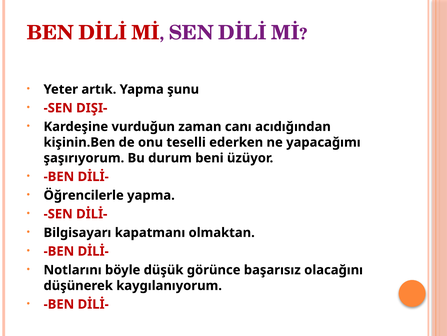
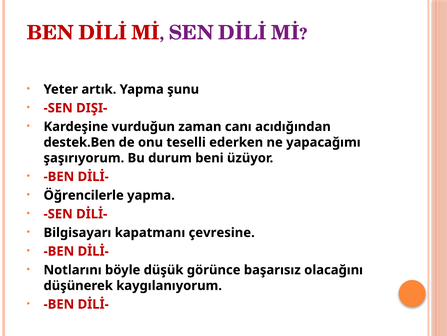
kişinin.Ben: kişinin.Ben -> destek.Ben (79, 142)
olmaktan: olmaktan -> çevresine (222, 232)
